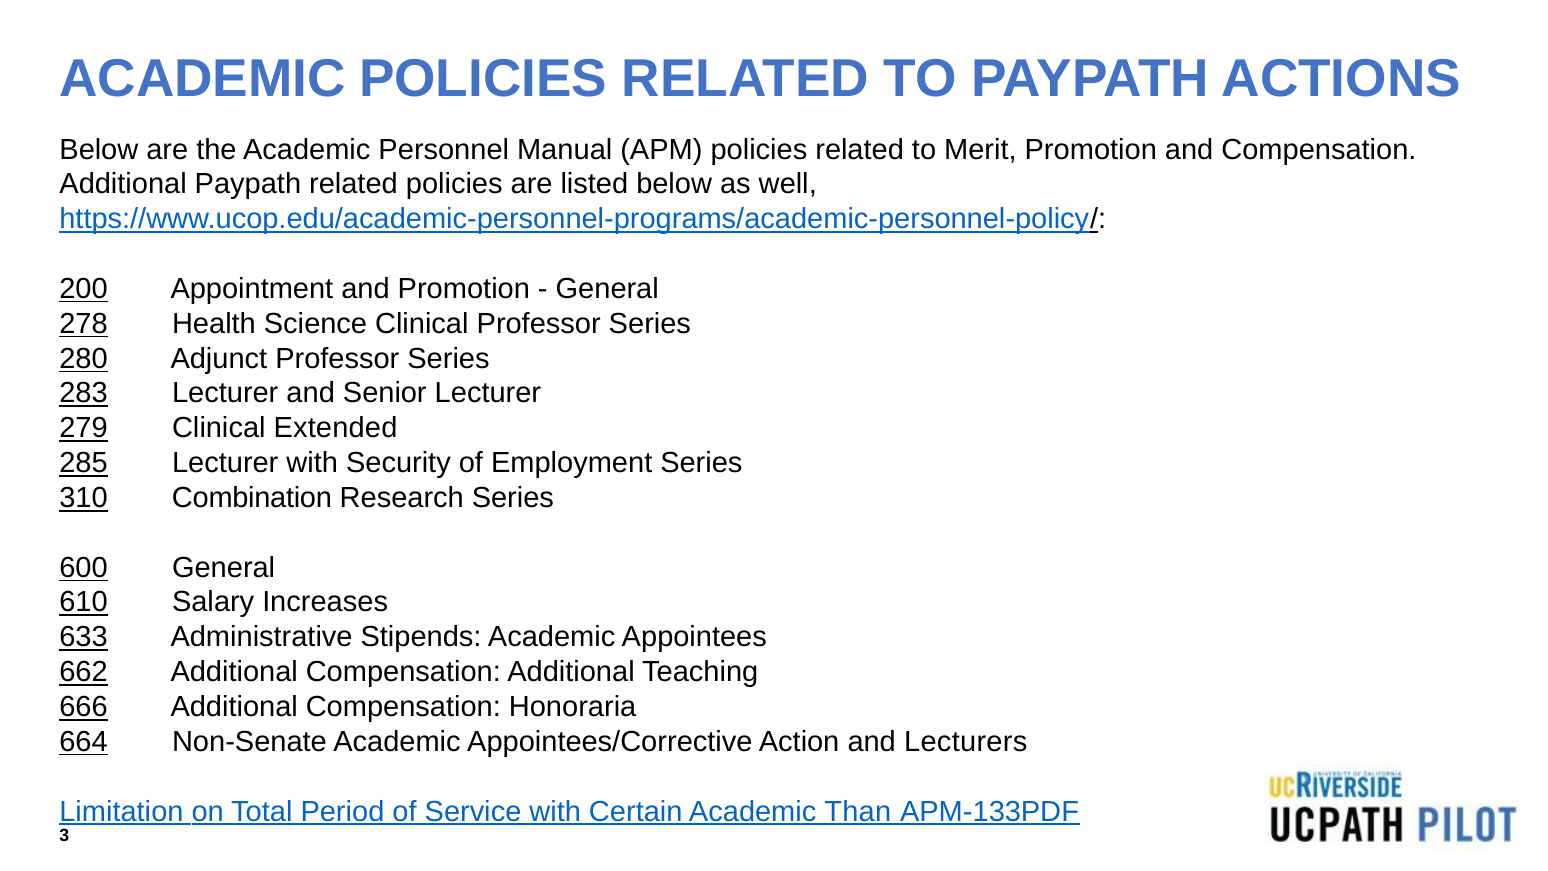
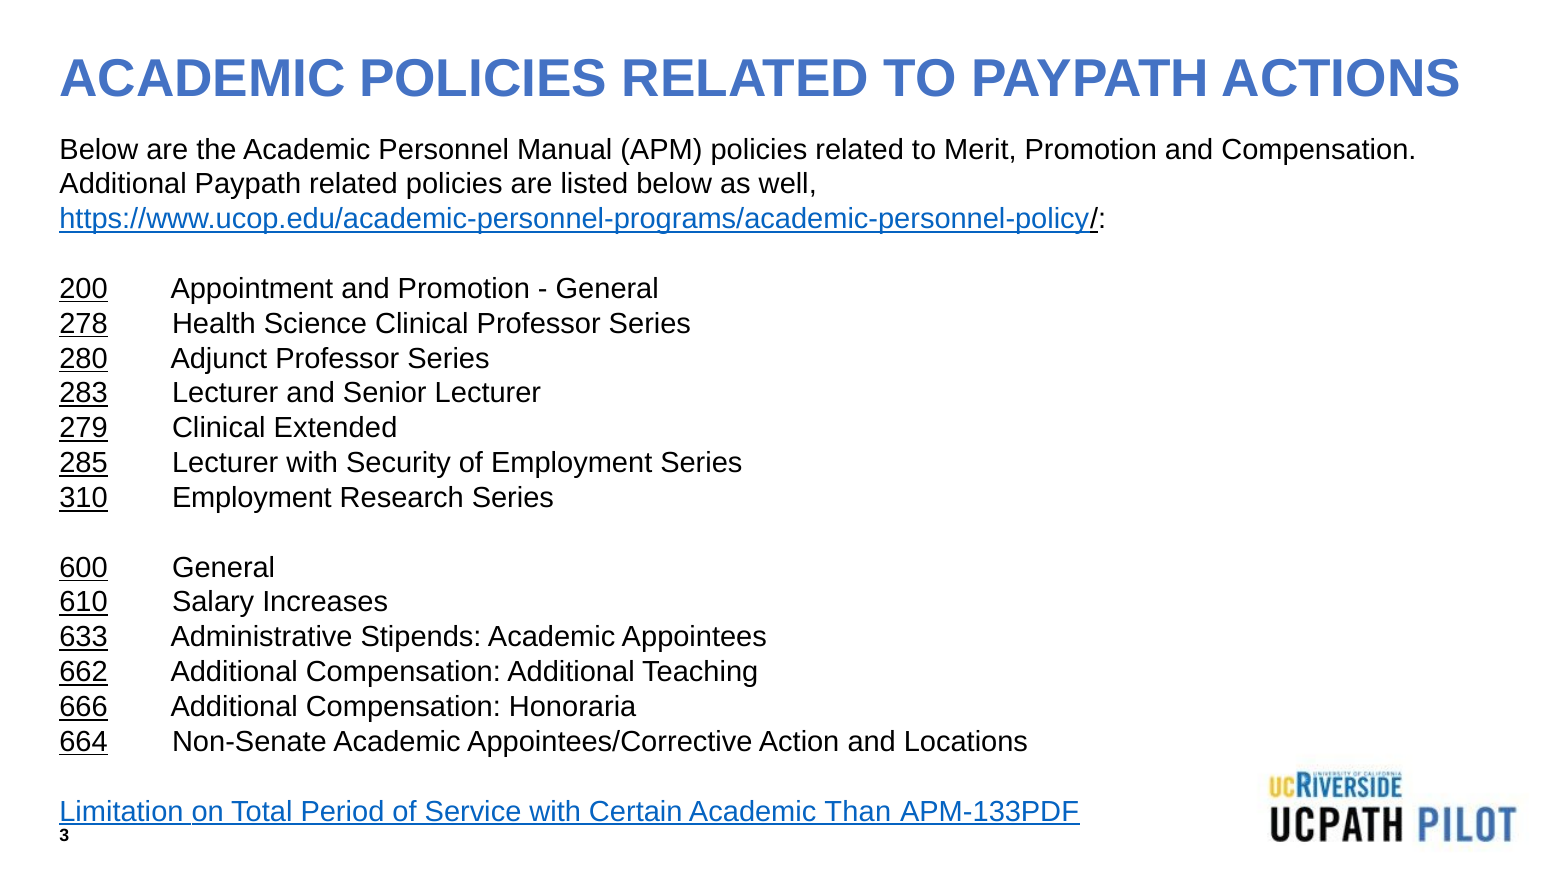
310 Combination: Combination -> Employment (252, 498)
Lecturers: Lecturers -> Locations (966, 742)
